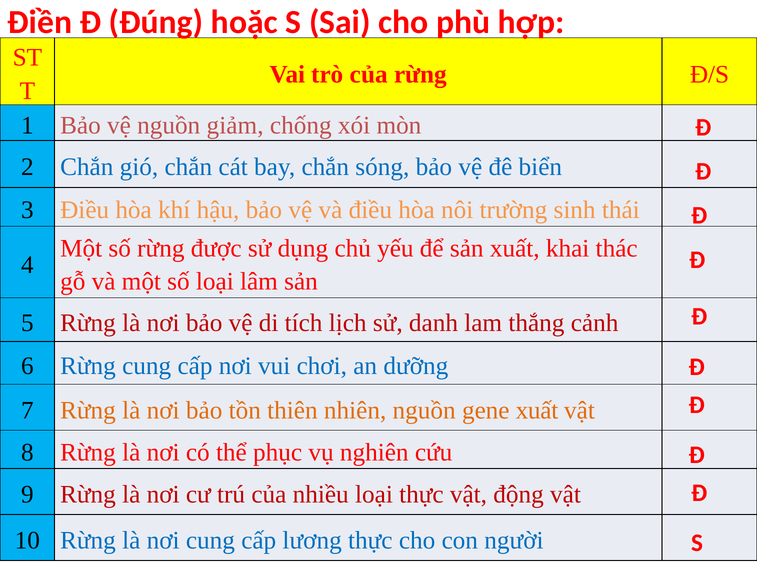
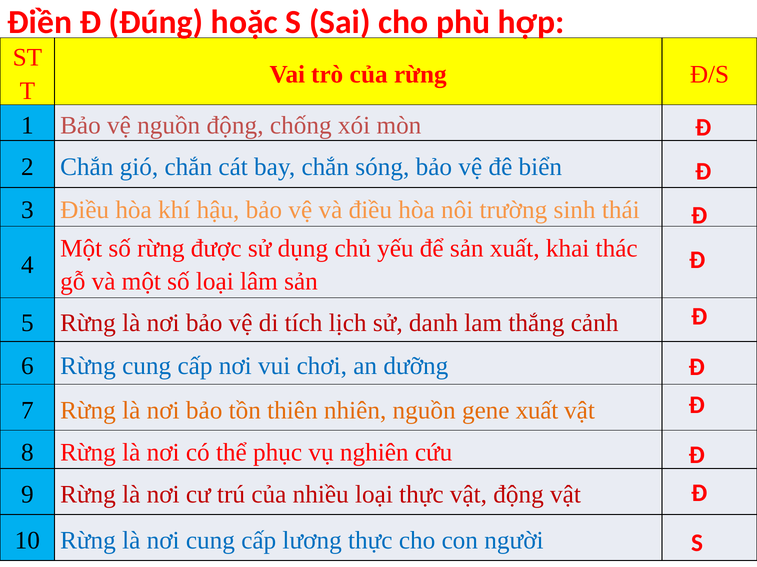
nguồn giảm: giảm -> động (235, 126)
